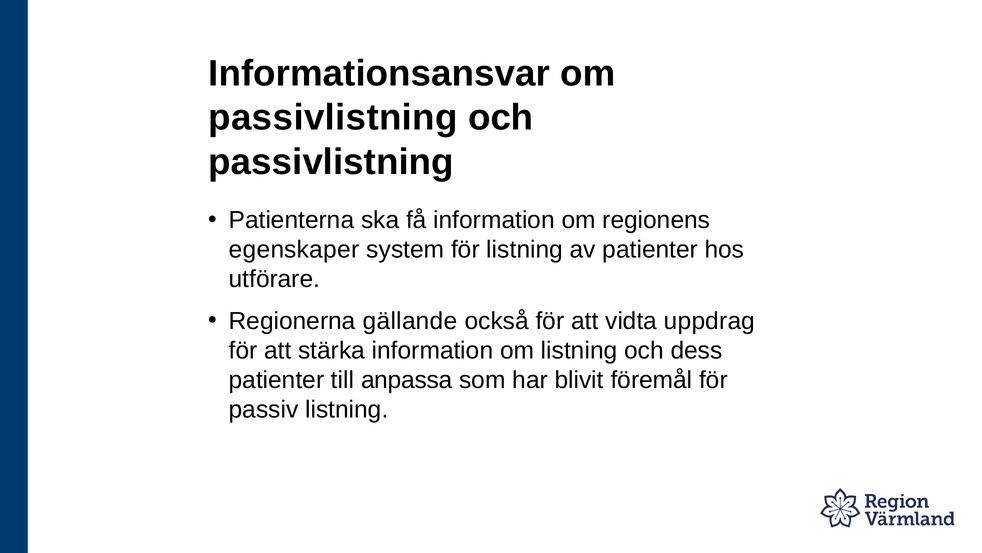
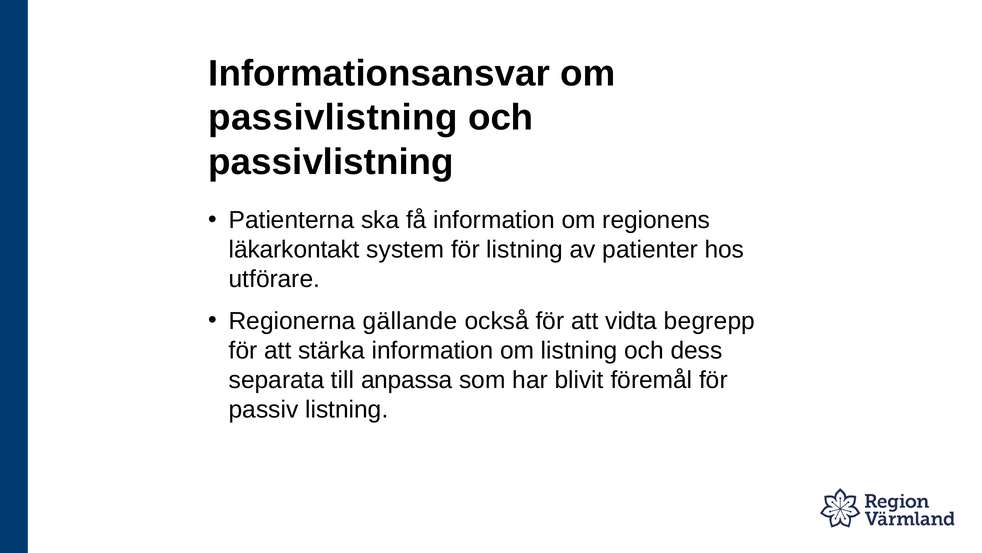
egenskaper: egenskaper -> läkarkontakt (294, 250)
uppdrag: uppdrag -> begrepp (710, 321)
patienter: patienter -> separata (277, 380)
